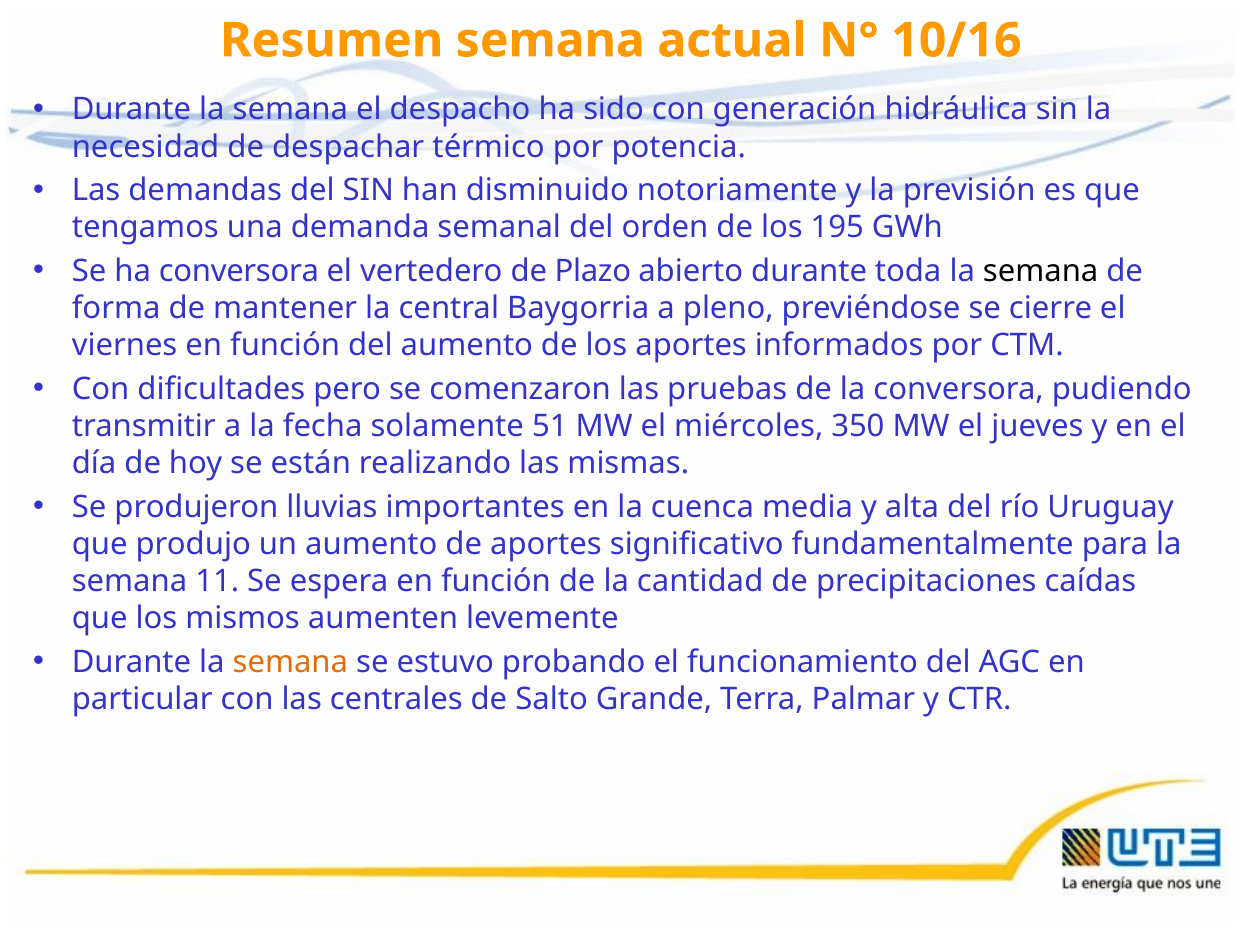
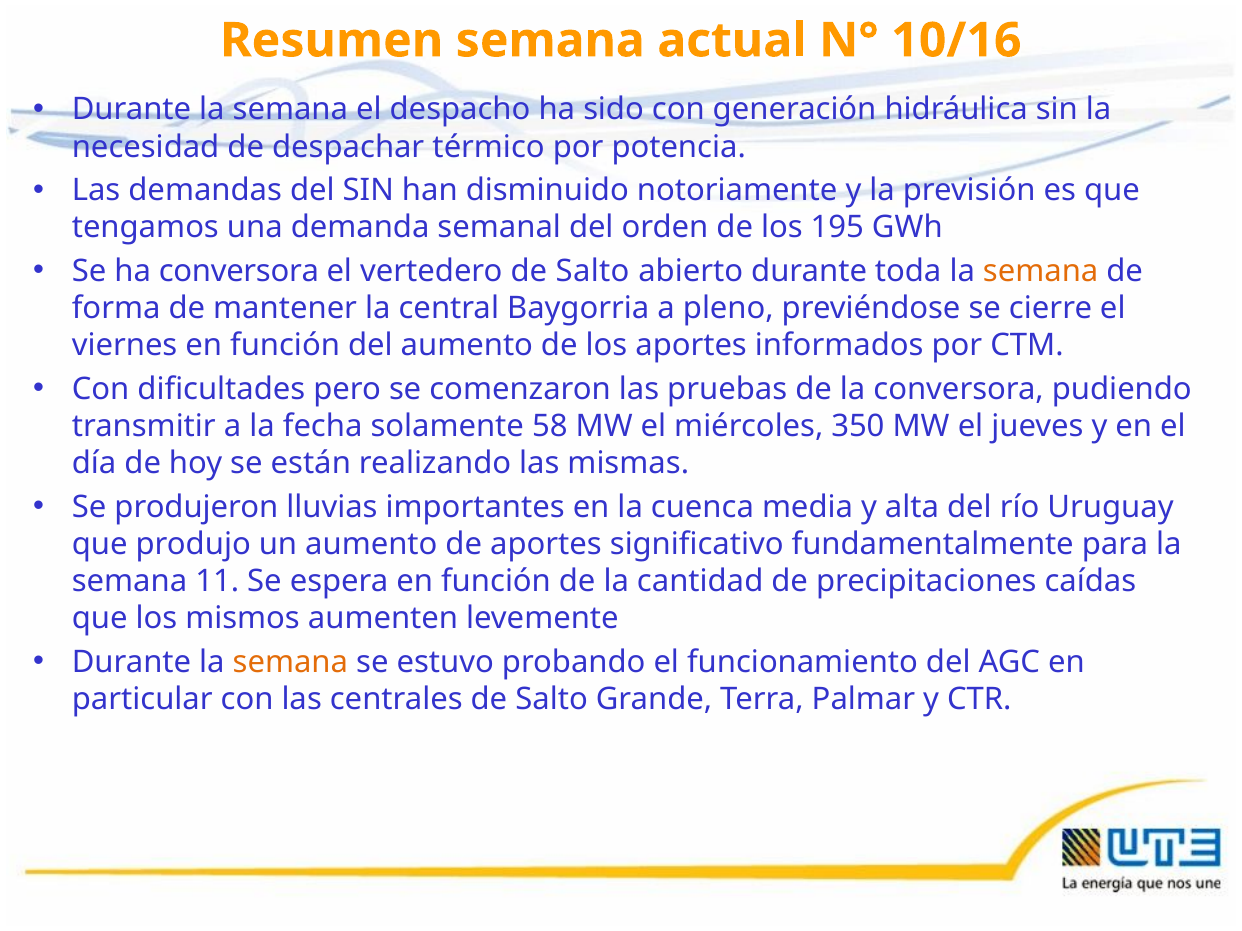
vertedero de Plazo: Plazo -> Salto (593, 271)
semana colour: black -> orange (1041, 271)
51: 51 -> 58 (550, 427)
